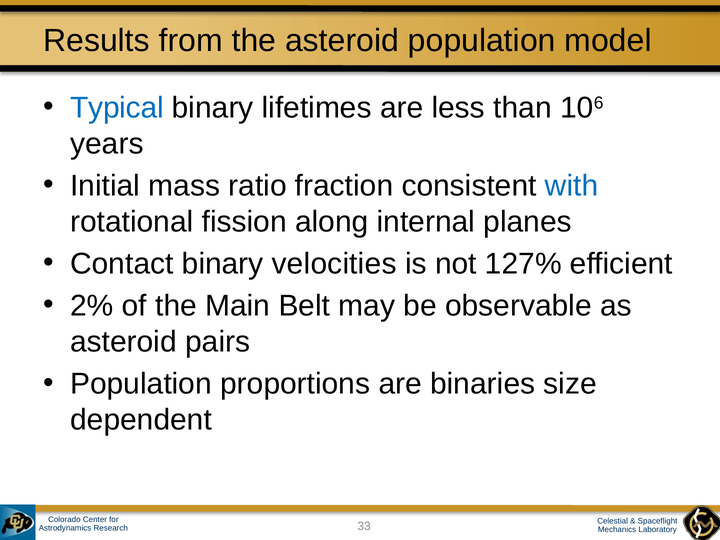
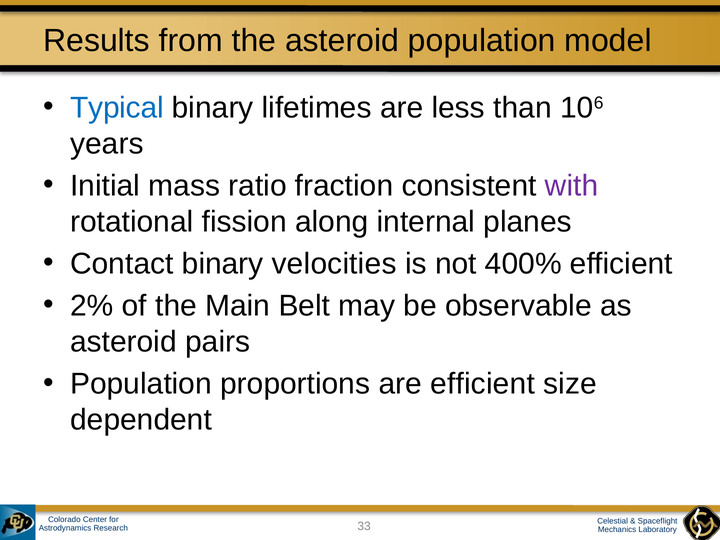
with colour: blue -> purple (572, 186)
127%: 127% -> 400% (523, 264)
are binaries: binaries -> efficient (483, 384)
